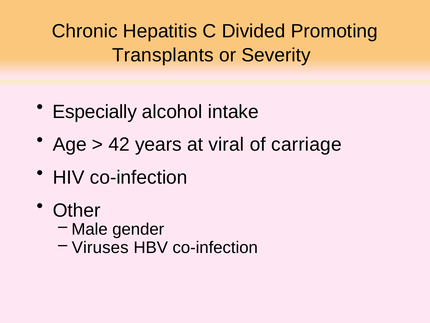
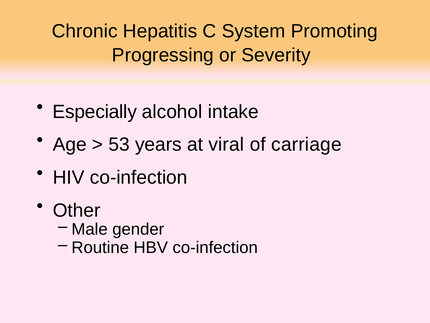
Divided: Divided -> System (254, 31)
Transplants: Transplants -> Progressing (163, 55)
42: 42 -> 53 (119, 144)
Viruses: Viruses -> Routine (100, 247)
